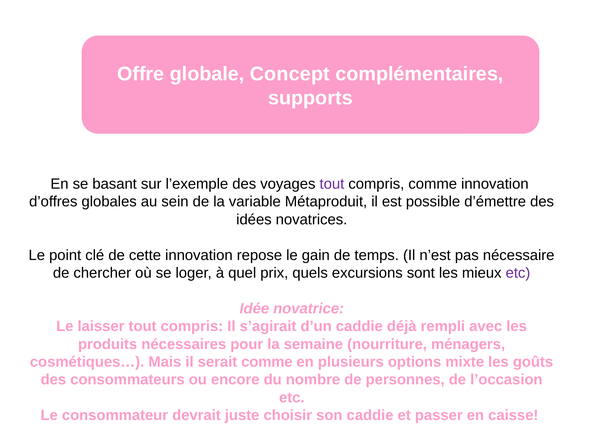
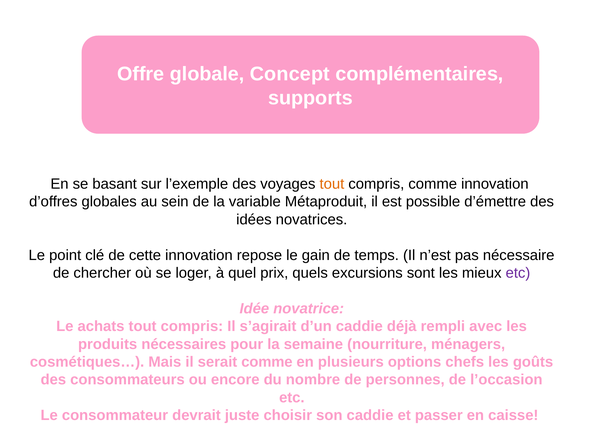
tout colour: purple -> orange (332, 184)
laisser: laisser -> achats (101, 326)
mixte: mixte -> chefs (465, 362)
